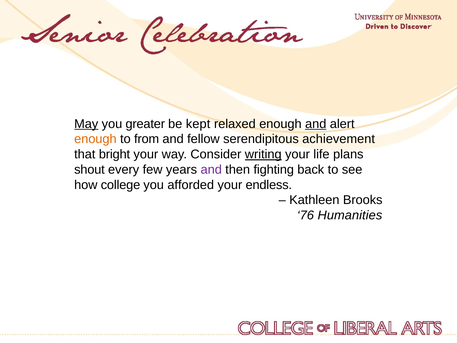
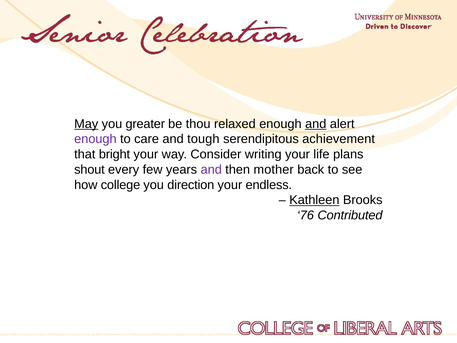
kept: kept -> thou (198, 124)
enough colour: orange -> purple (95, 139)
from: from -> care (147, 139)
fellow: fellow -> tough (203, 139)
writing underline: present -> none (263, 154)
fighting: fighting -> mother (274, 169)
afforded: afforded -> direction (191, 185)
Kathleen underline: none -> present (314, 200)
Humanities: Humanities -> Contributed (350, 215)
